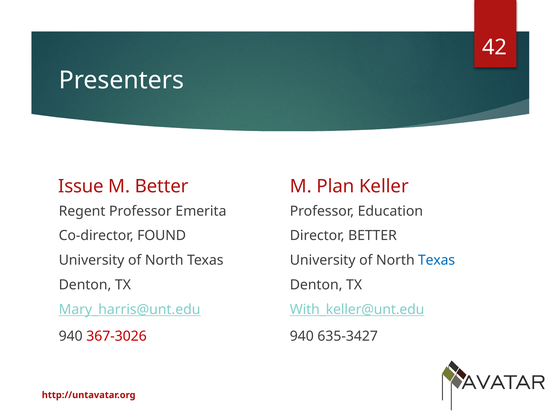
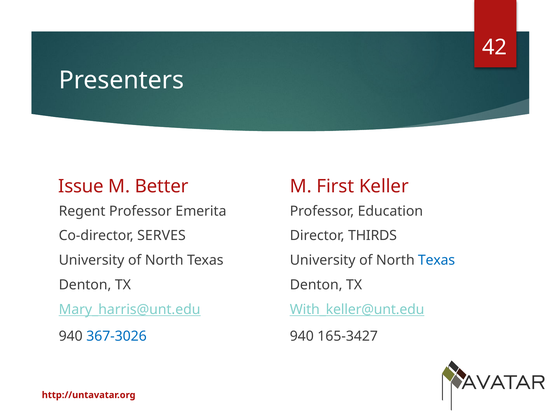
Plan: Plan -> First (335, 186)
FOUND: FOUND -> SERVES (161, 236)
Director BETTER: BETTER -> THIRDS (373, 236)
367-3026 colour: red -> blue (117, 336)
635-3427: 635-3427 -> 165-3427 (348, 336)
